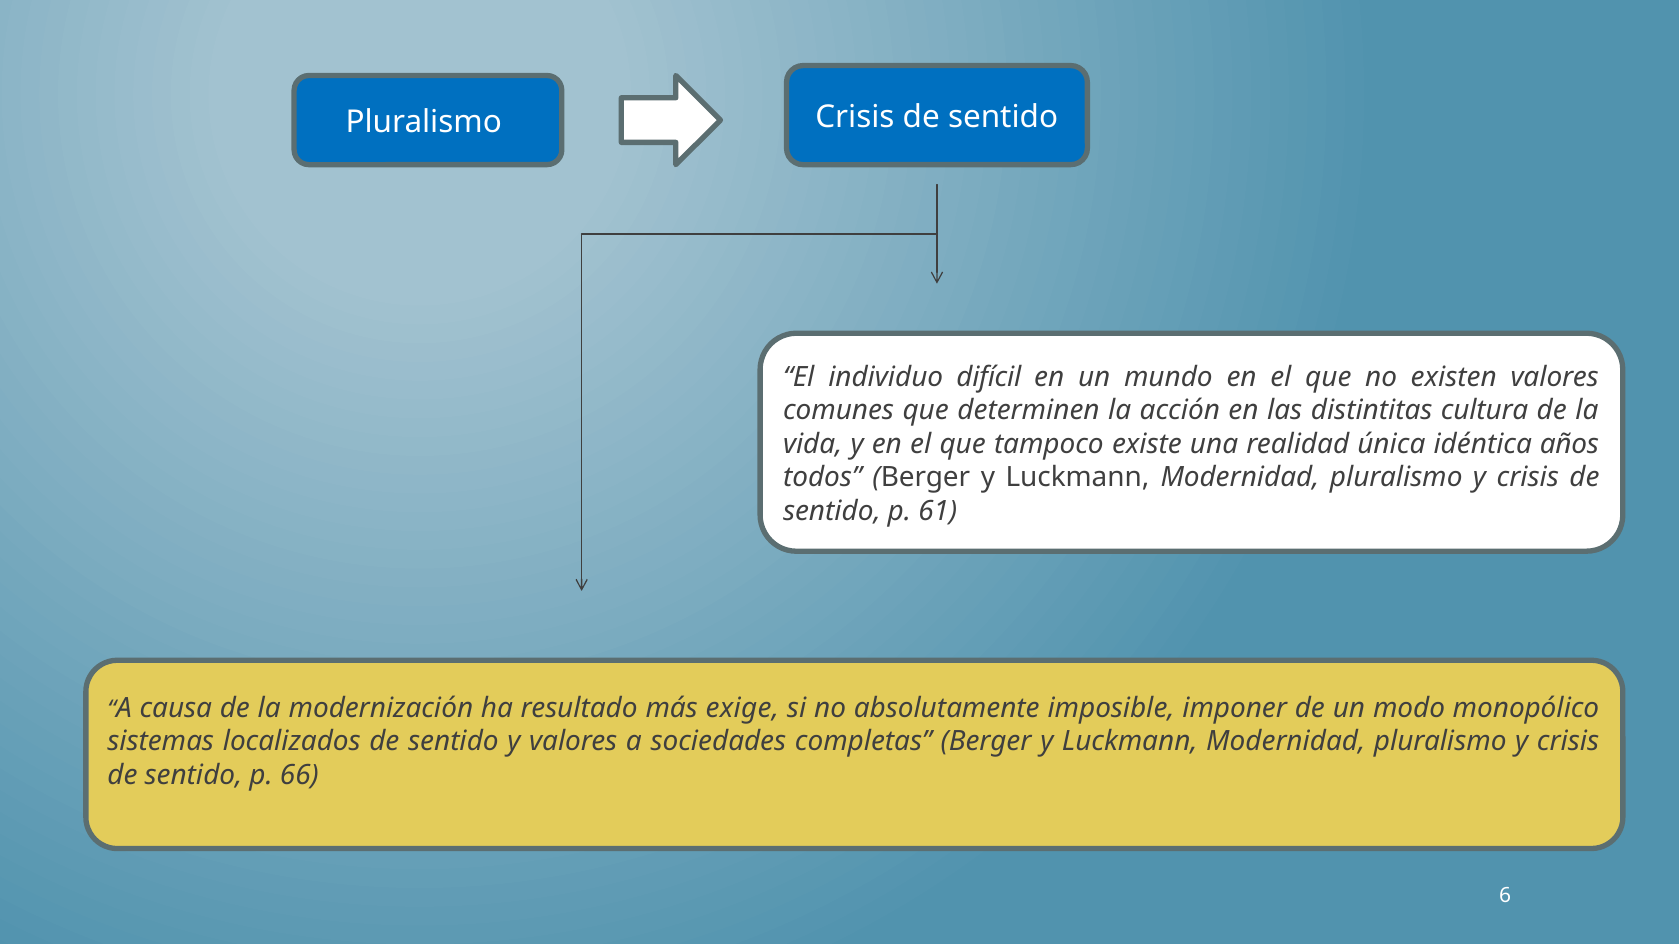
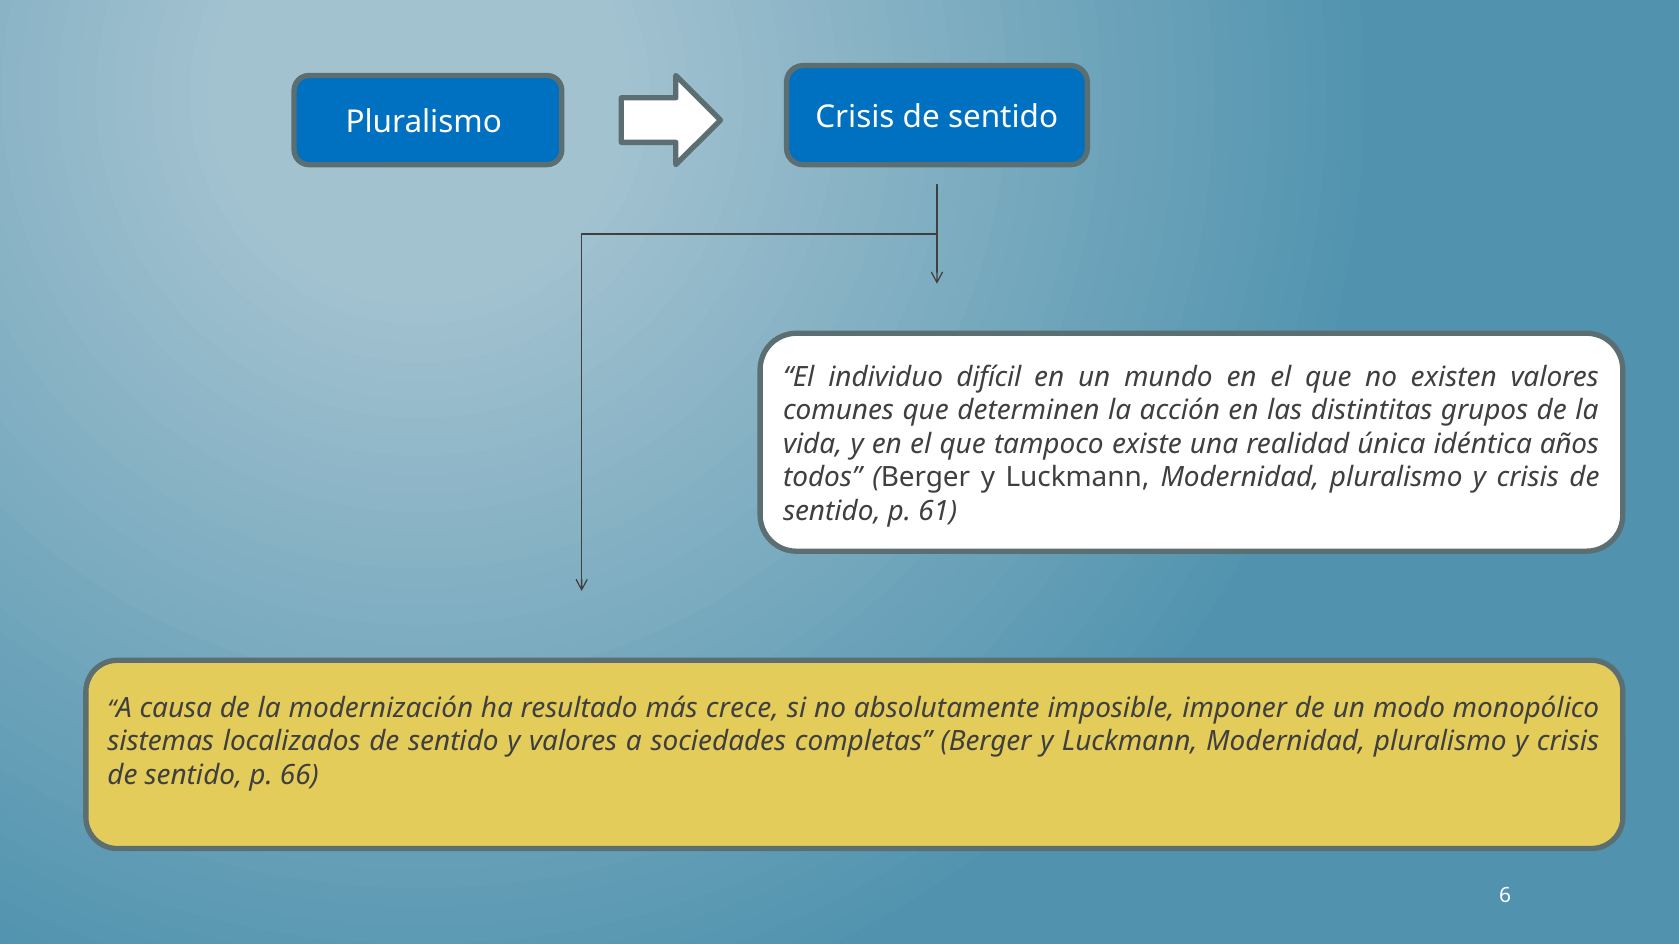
cultura: cultura -> grupos (1485, 411)
exige: exige -> crece (742, 708)
